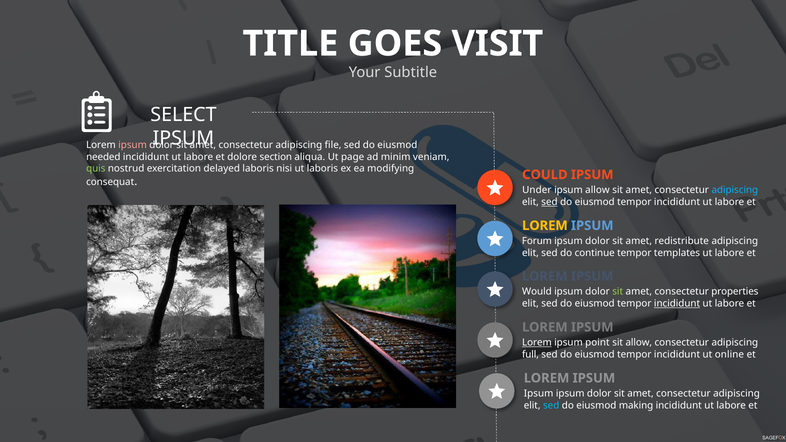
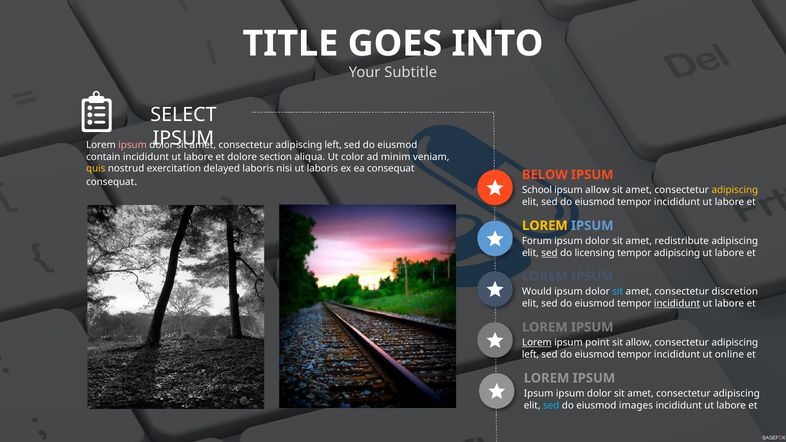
VISIT: VISIT -> INTO (497, 44)
file: file -> left (333, 145)
needed: needed -> contain (103, 157)
page: page -> color (353, 157)
quis colour: light green -> yellow (96, 169)
ea modifying: modifying -> consequat (391, 169)
COULD: COULD -> BELOW (545, 175)
Under: Under -> School (537, 190)
adipiscing colour: light blue -> yellow (735, 190)
sed underline: present -> none (549, 202)
sed underline: none -> present (549, 253)
continue: continue -> licensing (595, 253)
tempor templates: templates -> adipiscing (677, 253)
sit colour: light green -> light blue (618, 292)
properties: properties -> discretion (735, 292)
full: full -> left (531, 355)
making: making -> images (636, 405)
